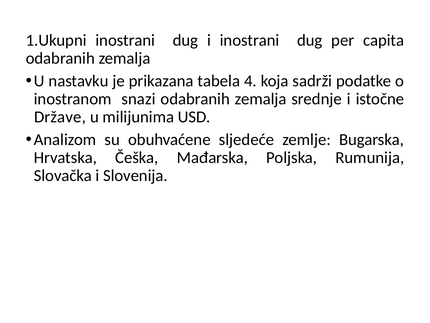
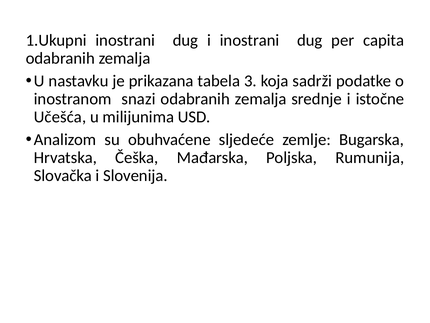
4: 4 -> 3 (250, 81)
Države: Države -> Učešća (60, 117)
